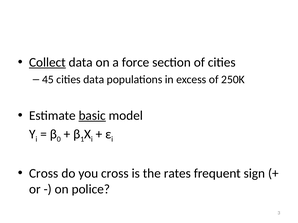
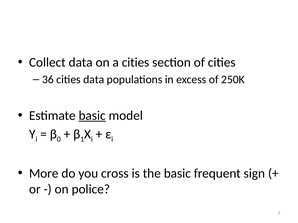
Collect underline: present -> none (47, 63)
a force: force -> cities (136, 63)
45: 45 -> 36 (48, 80)
Cross: Cross -> More (44, 174)
the rates: rates -> basic (177, 174)
